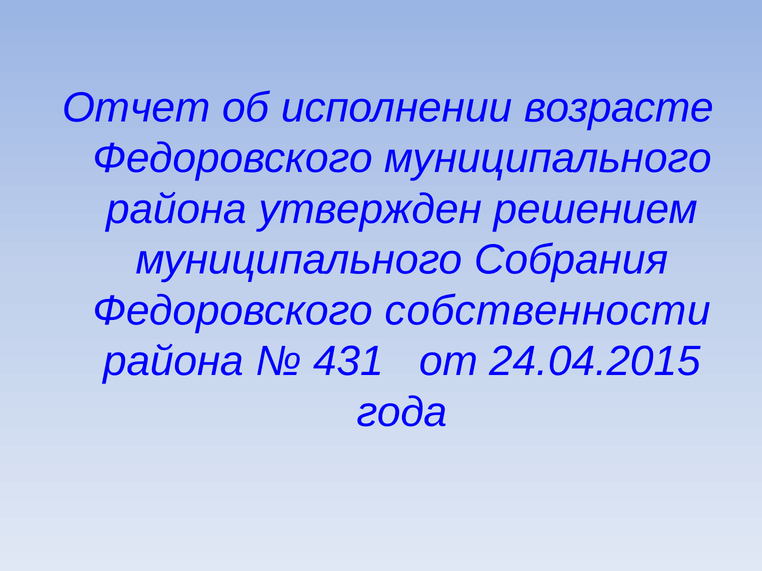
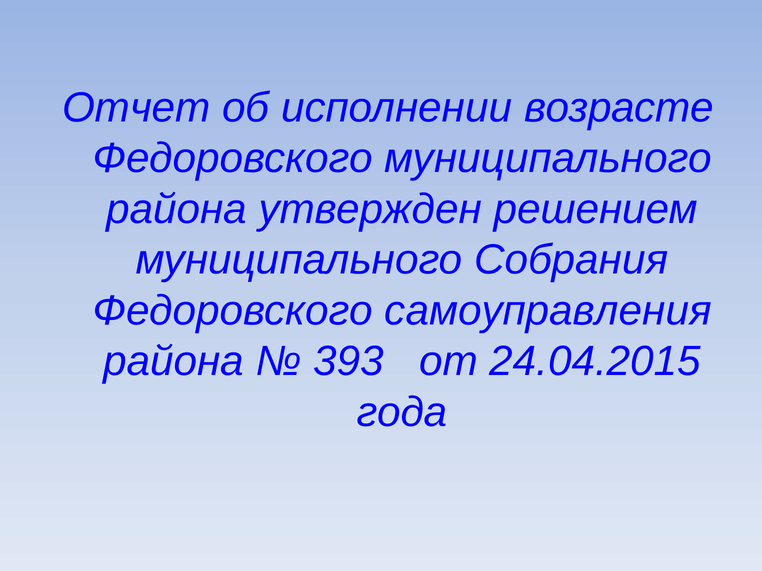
собственности: собственности -> самоуправления (548, 311)
431: 431 -> 393 (348, 362)
